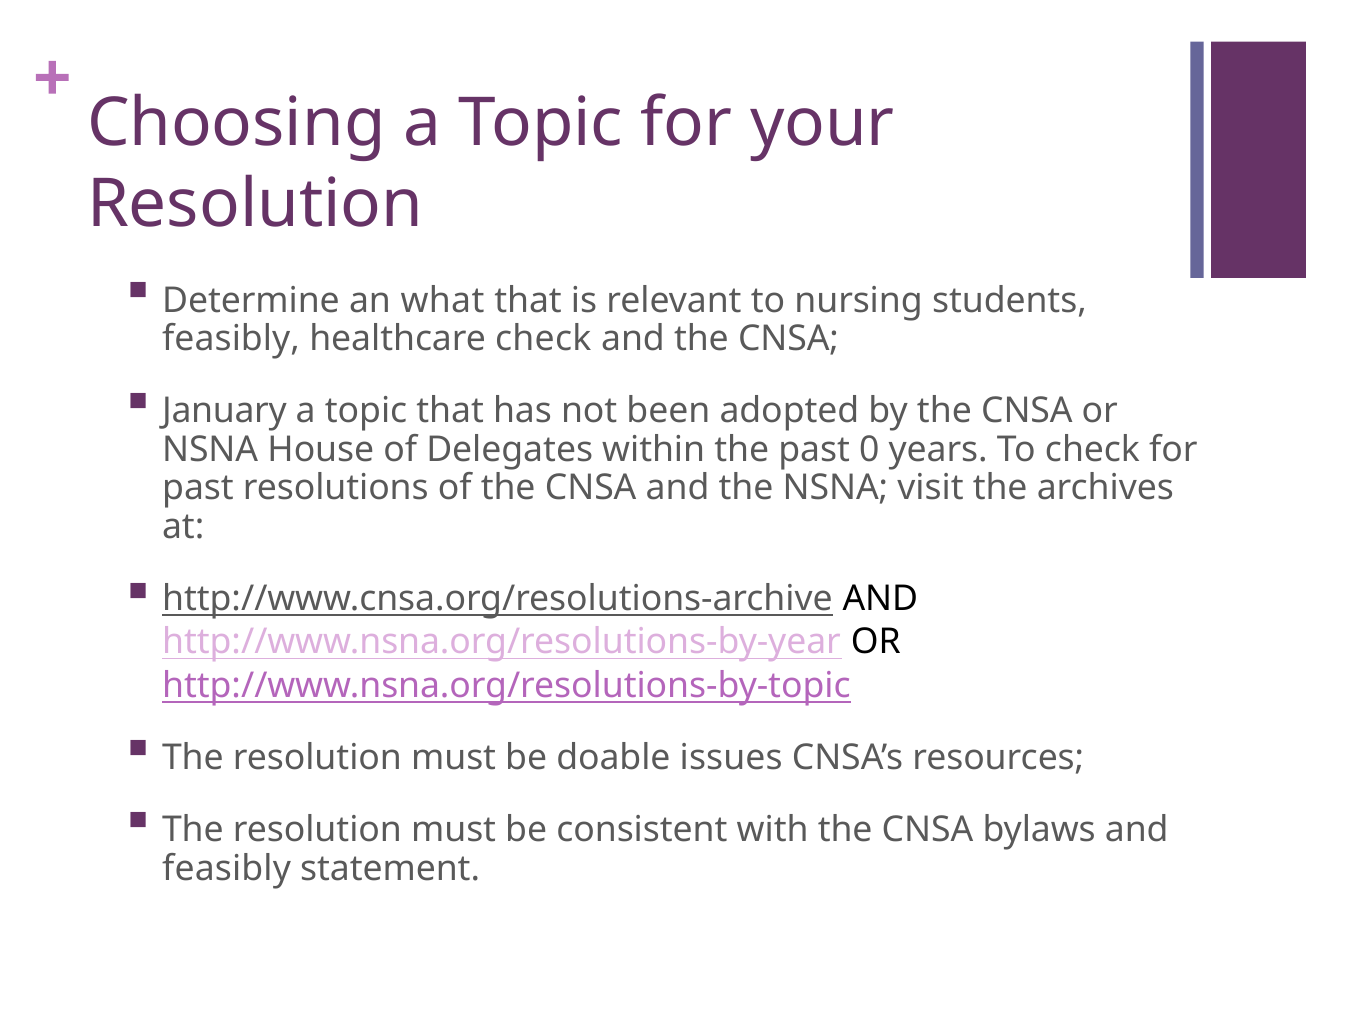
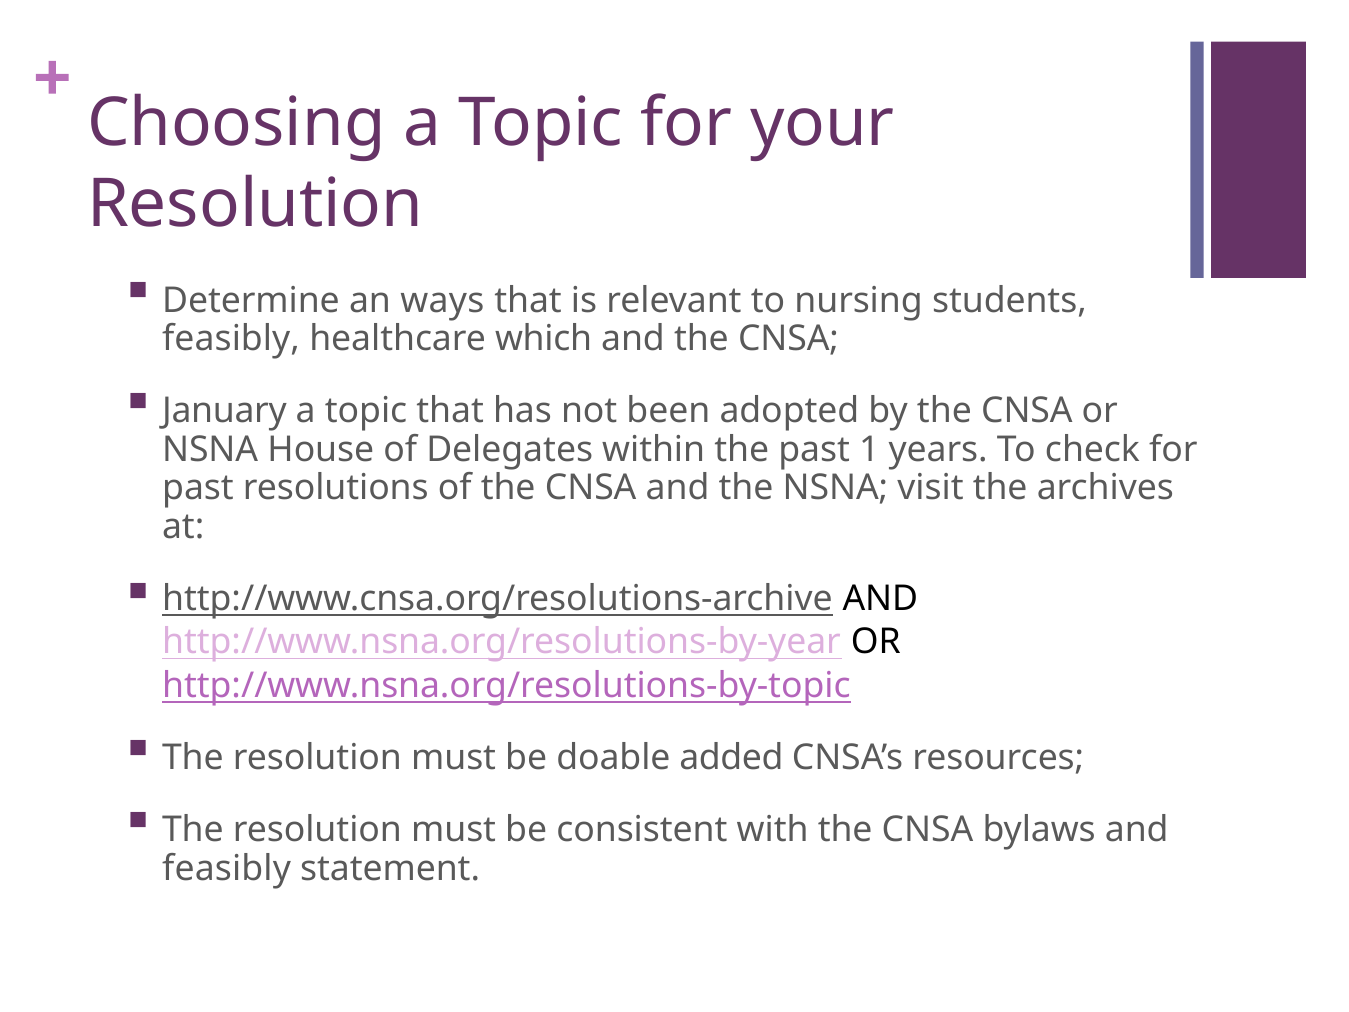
what: what -> ways (442, 300)
healthcare check: check -> which (544, 339)
0: 0 -> 1 (869, 449)
issues: issues -> added (731, 758)
